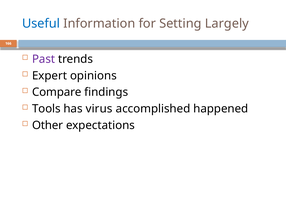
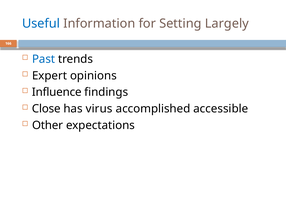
Past colour: purple -> blue (44, 59)
Compare: Compare -> Influence (57, 92)
Tools: Tools -> Close (46, 109)
happened: happened -> accessible (221, 109)
